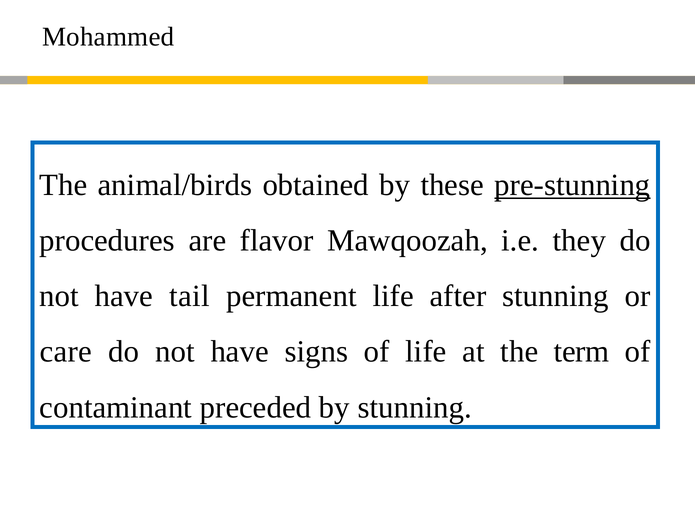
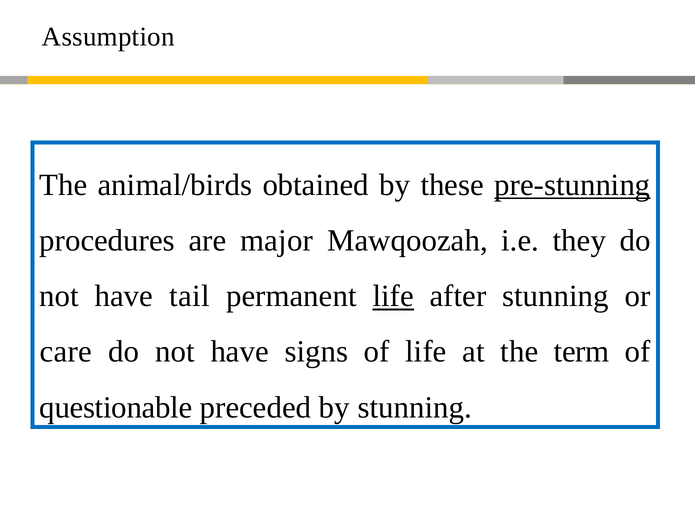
Mohammed: Mohammed -> Assumption (108, 37)
flavor: flavor -> major (277, 241)
life underline: none -> present (393, 296)
contaminant: contaminant -> questionable (116, 408)
